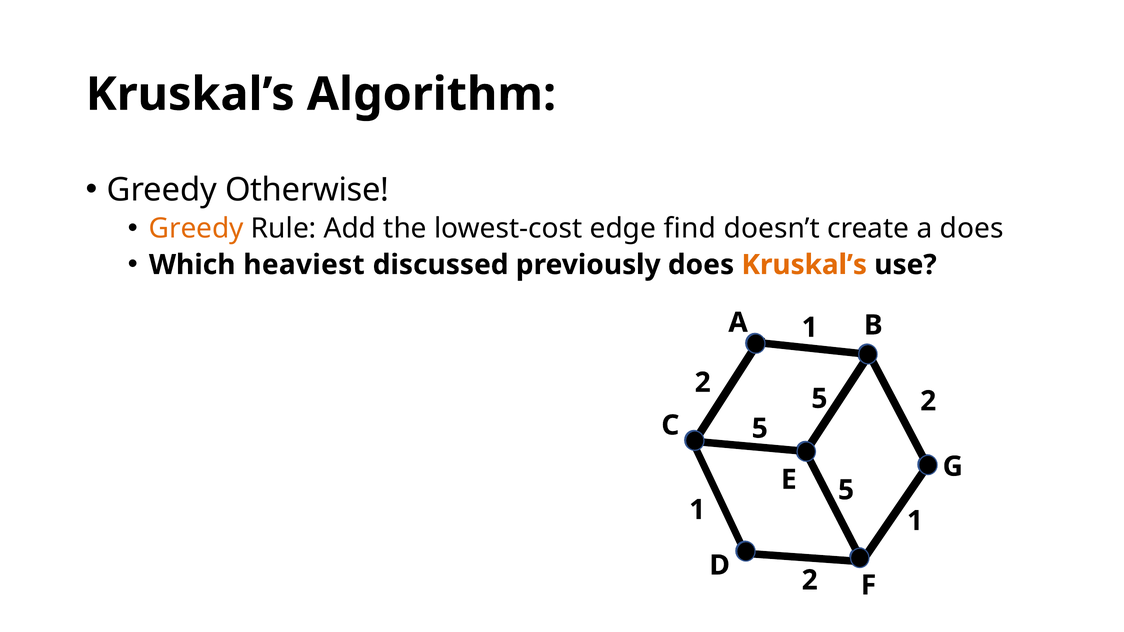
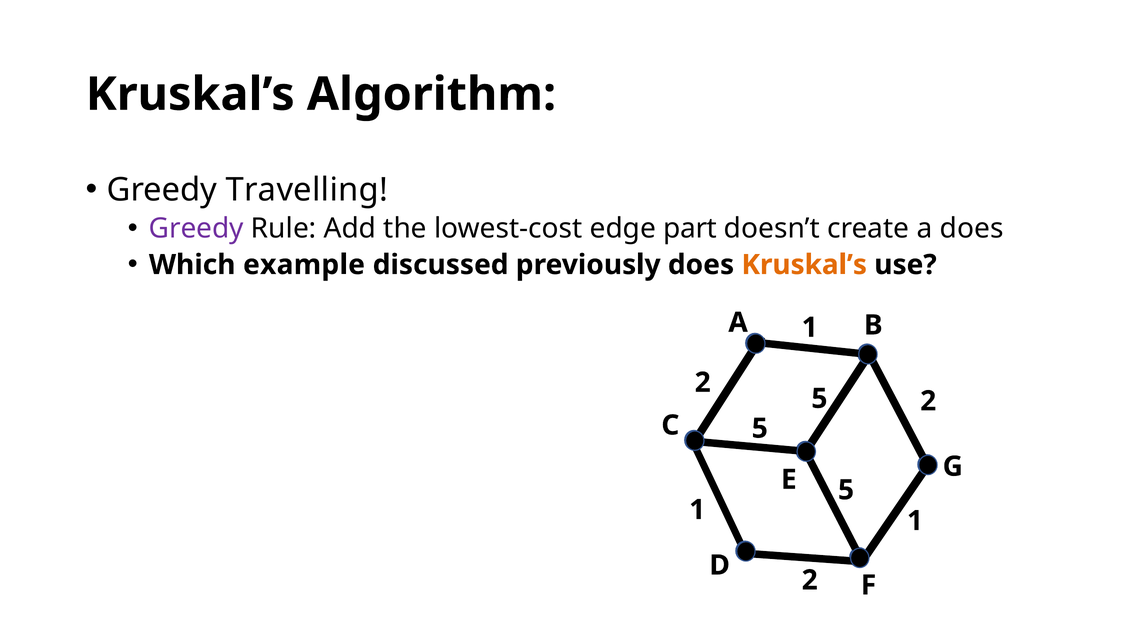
Otherwise: Otherwise -> Travelling (307, 190)
Greedy colour: orange -> purple (196, 229)
find: find -> part (690, 229)
heaviest: heaviest -> example (304, 265)
